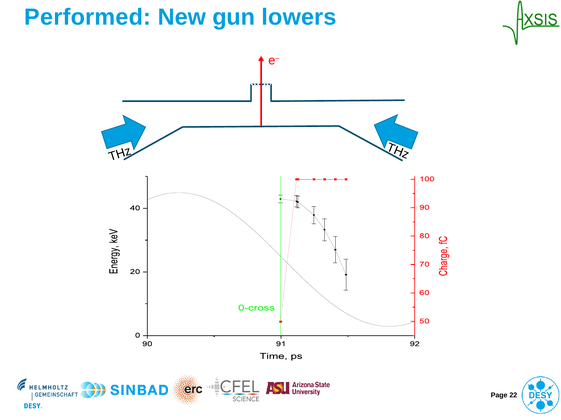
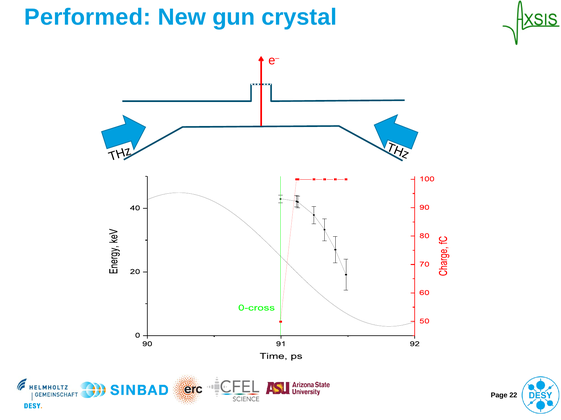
lowers: lowers -> crystal (299, 17)
